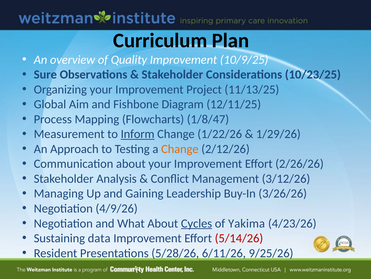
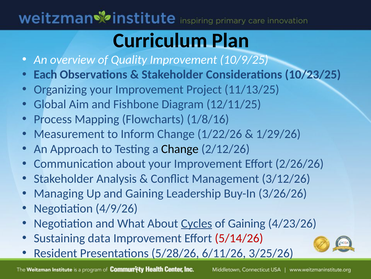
Sure: Sure -> Each (45, 74)
1/8/47: 1/8/47 -> 1/8/16 (208, 119)
Inform underline: present -> none (138, 134)
Change colour: orange -> black (180, 149)
of Yakima: Yakima -> Gaining (247, 223)
9/25/26: 9/25/26 -> 3/25/26 (271, 252)
